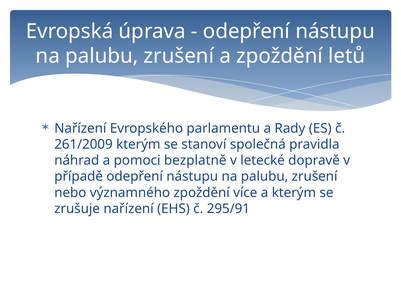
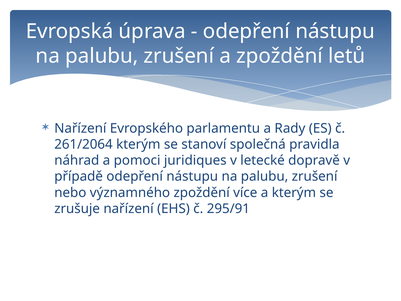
261/2009: 261/2009 -> 261/2064 (83, 144)
bezplatně: bezplatně -> juridiques (195, 160)
